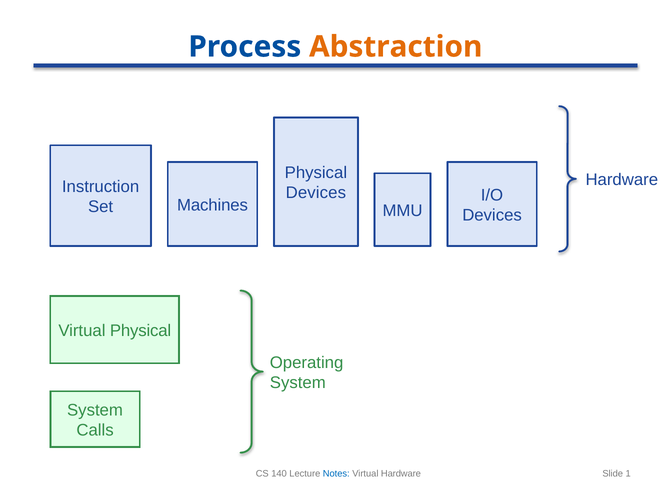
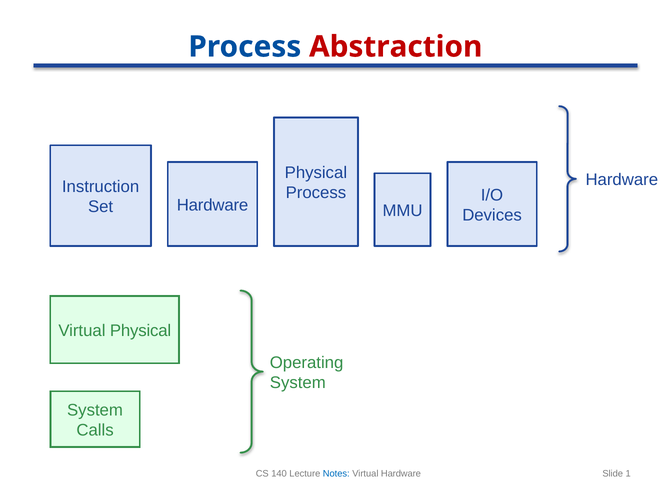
Abstraction colour: orange -> red (396, 47)
Devices: Devices -> Process (316, 193)
Set Machines: Machines -> Hardware (213, 205)
